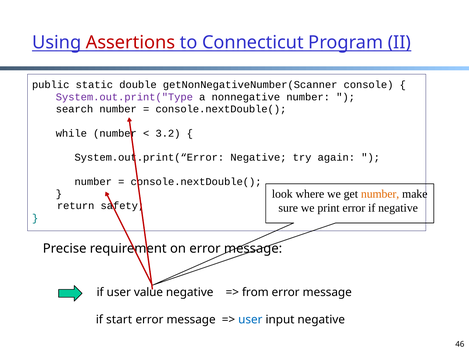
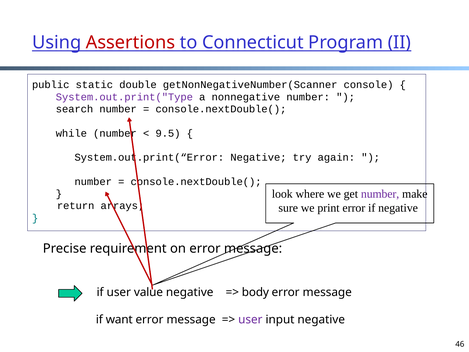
3.2: 3.2 -> 9.5 (168, 133)
number colour: orange -> purple (380, 194)
safety: safety -> arrays (122, 206)
from: from -> body (255, 292)
start: start -> want (119, 319)
user colour: blue -> purple (250, 319)
